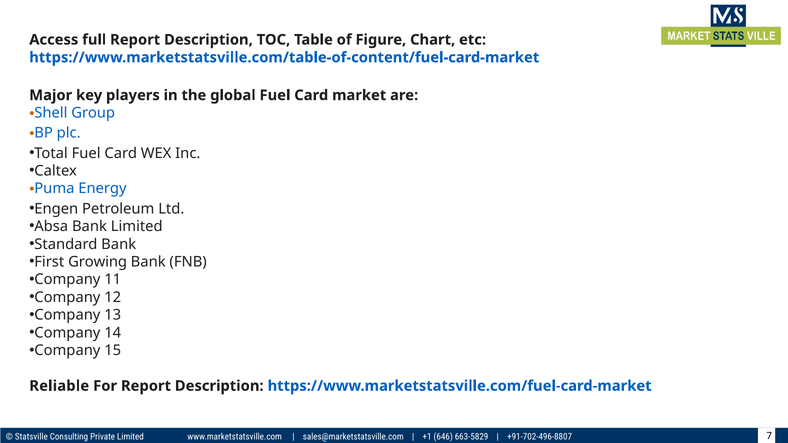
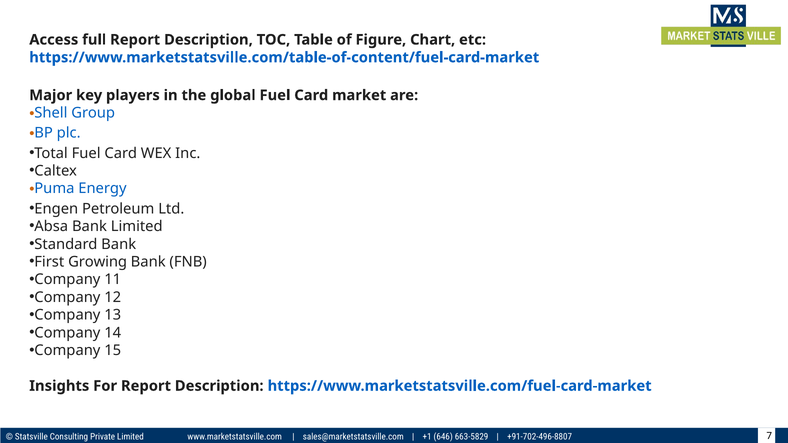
Reliable: Reliable -> Insights (59, 386)
